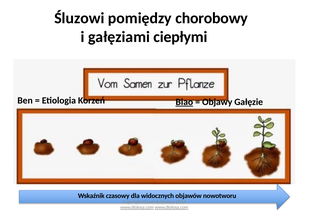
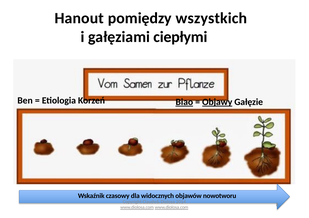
Śluzowi: Śluzowi -> Hanout (79, 18)
chorobowy: chorobowy -> wszystkich (211, 18)
Objawy underline: none -> present (217, 102)
